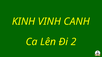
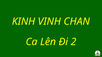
CANH: CANH -> CHAN (77, 22)
